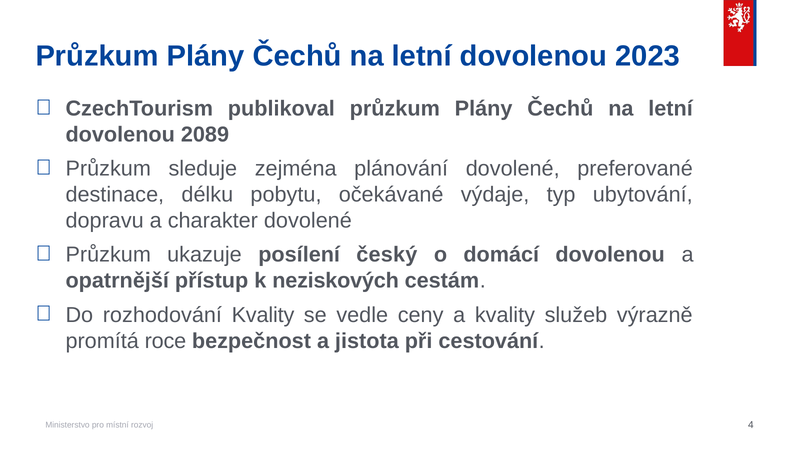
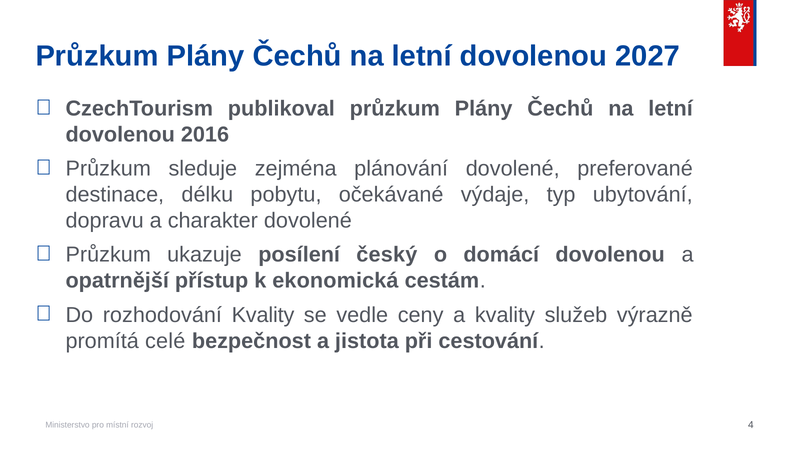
2023: 2023 -> 2027 (648, 56)
2089: 2089 -> 2016 (205, 135)
neziskových: neziskových -> ekonomická (335, 281)
roce: roce -> celé (165, 341)
